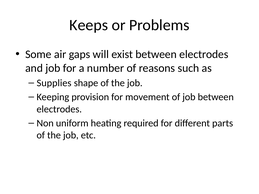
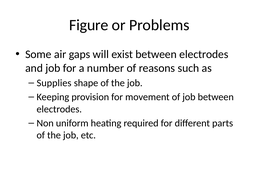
Keeps: Keeps -> Figure (89, 25)
